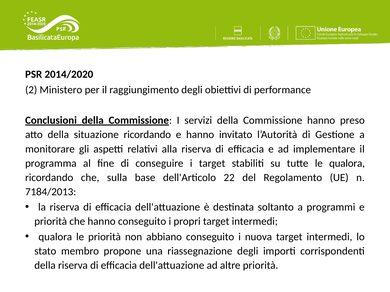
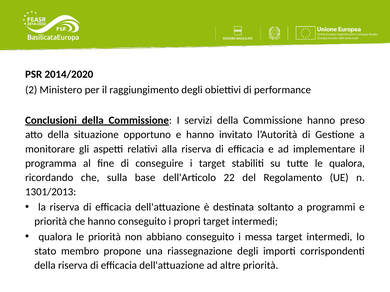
situazione ricordando: ricordando -> opportuno (147, 135)
7184/2013: 7184/2013 -> 1301/2013 (51, 192)
nuova: nuova -> messa (259, 237)
